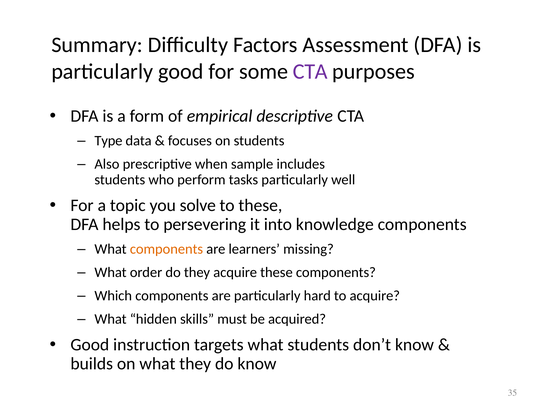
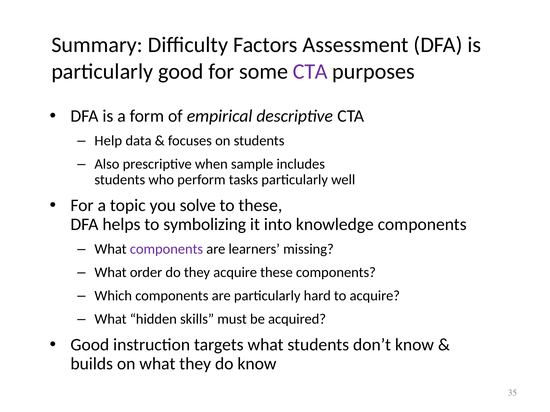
Type: Type -> Help (108, 141)
persevering: persevering -> symbolizing (205, 225)
components colour: orange -> purple (166, 250)
